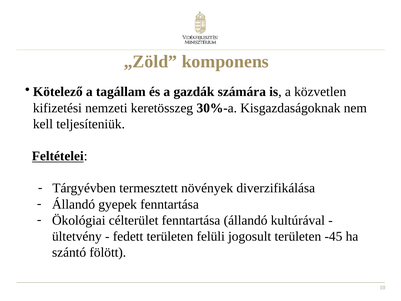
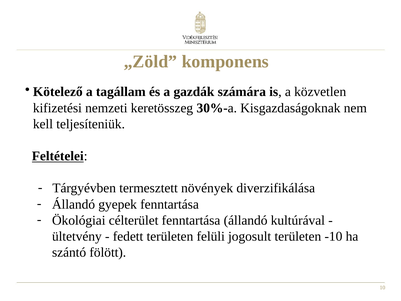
-45: -45 -> -10 (333, 236)
